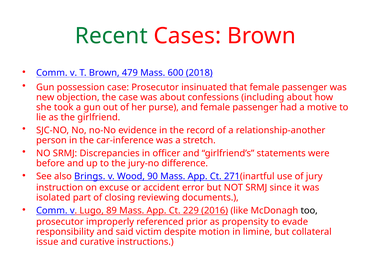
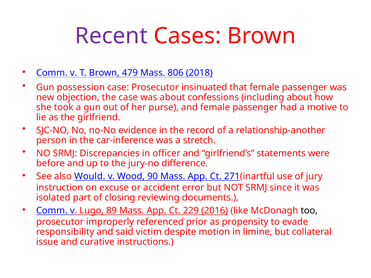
Recent colour: green -> purple (111, 36)
600: 600 -> 806 (176, 73)
Brings: Brings -> Would (90, 176)
